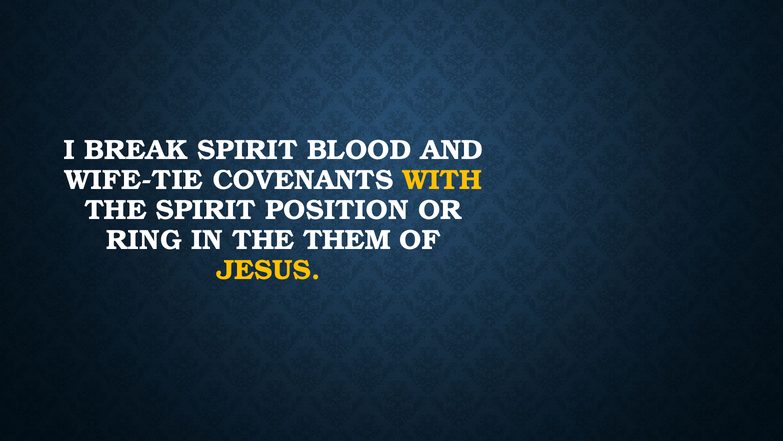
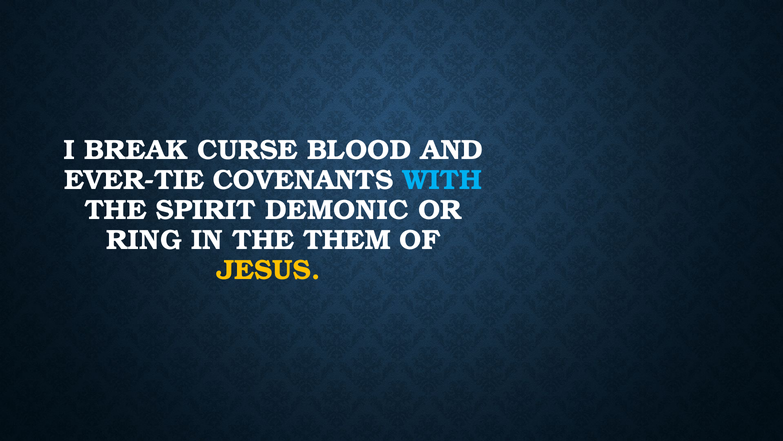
BREAK SPIRIT: SPIRIT -> CURSE (247, 150)
WIFE-TIE: WIFE-TIE -> EVER-TIE (134, 180)
WITH colour: yellow -> light blue (442, 180)
POSITION: POSITION -> DEMONIC (337, 210)
